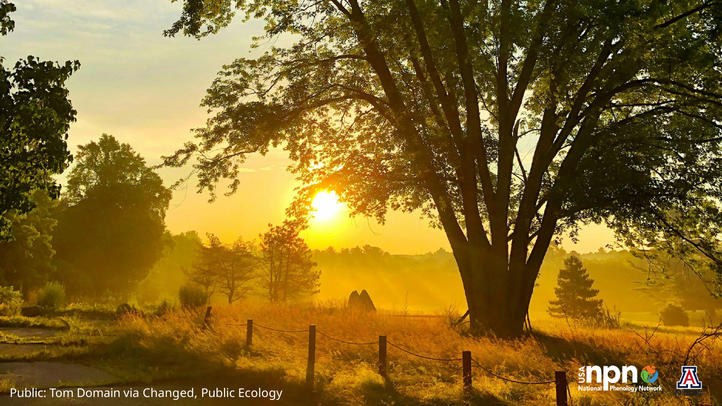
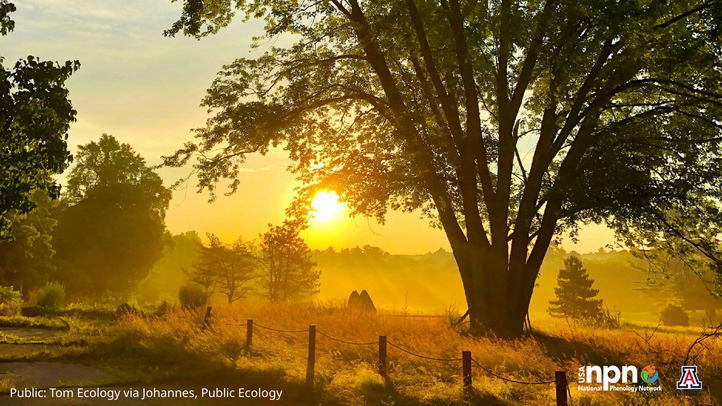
Tom Domain: Domain -> Ecology (99, 393)
Changed: Changed -> Johannes (170, 393)
